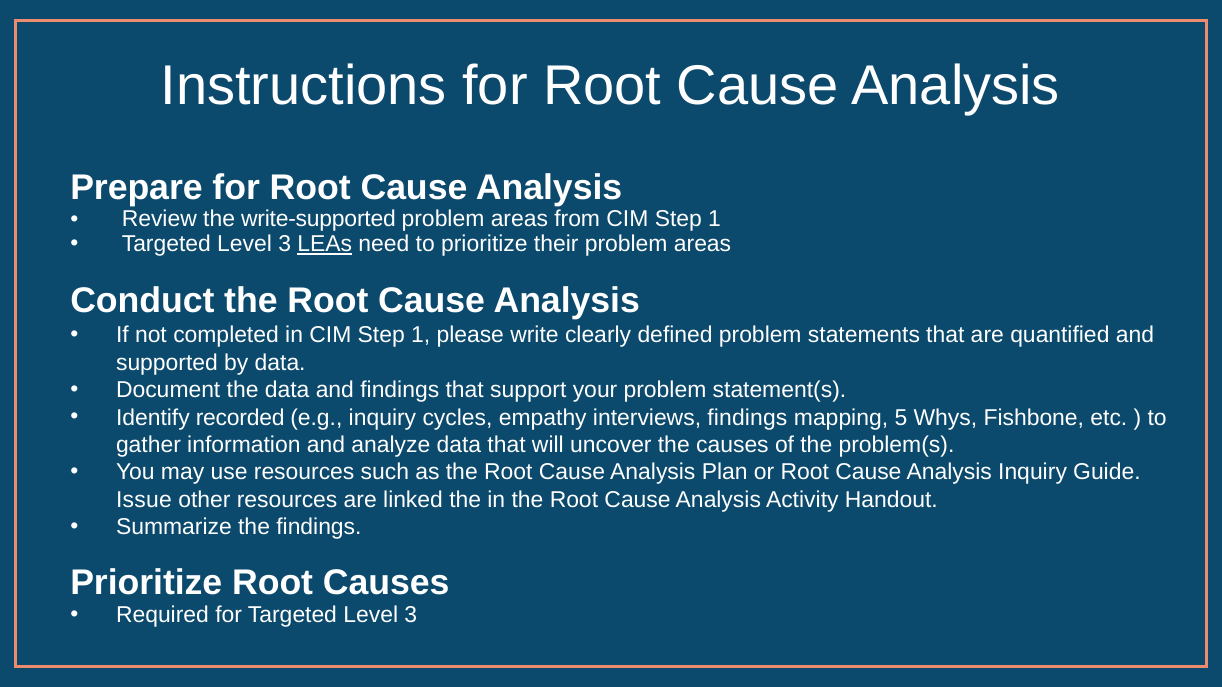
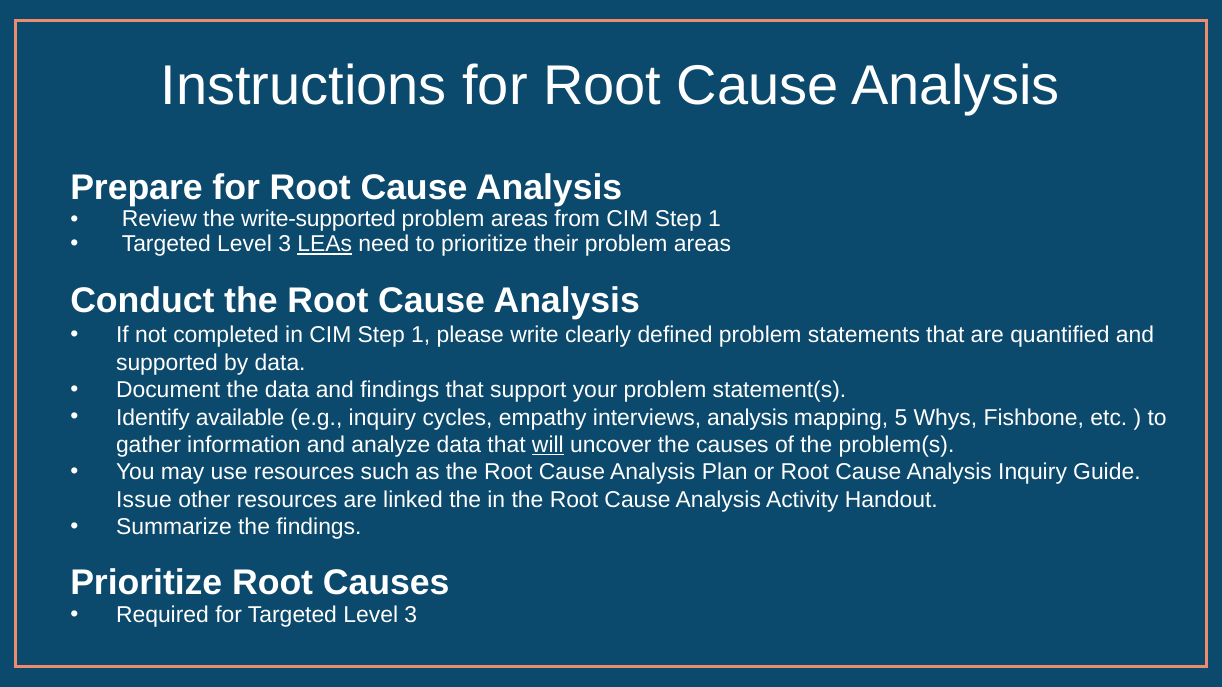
recorded: recorded -> available (240, 418)
interviews findings: findings -> analysis (748, 418)
will underline: none -> present (548, 445)
